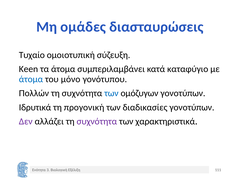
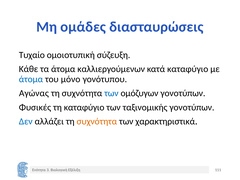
Keen: Keen -> Κάθε (29, 69)
συμπεριλαμβάνει: συμπεριλαμβάνει -> καλλιεργούμενων (111, 69)
Πολλών: Πολλών -> Αγώνας (34, 93)
Ιδρυτικά: Ιδρυτικά -> Φυσικές (35, 107)
τη προγονική: προγονική -> καταφύγιο (84, 107)
διαδικασίες: διαδικασίες -> ταξινομικής (145, 107)
Δεν colour: purple -> blue (26, 121)
συχνότητα colour: purple -> orange (97, 121)
